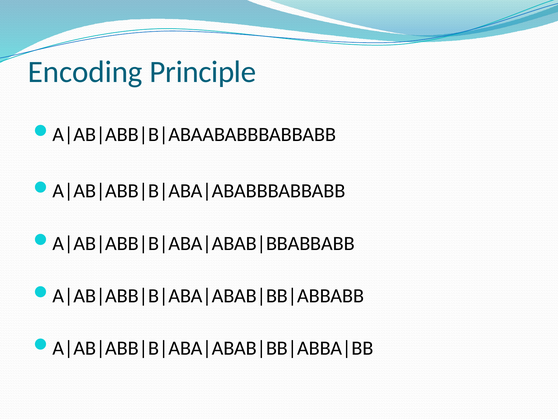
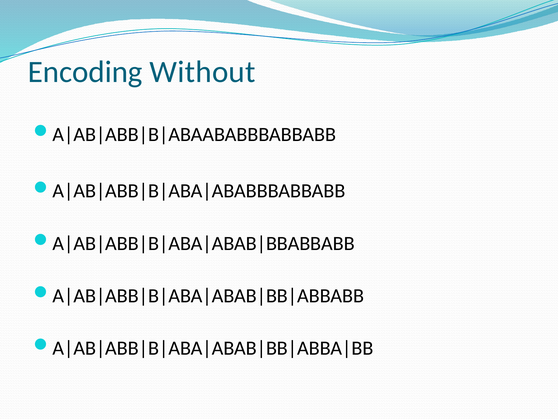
Principle: Principle -> Without (203, 72)
